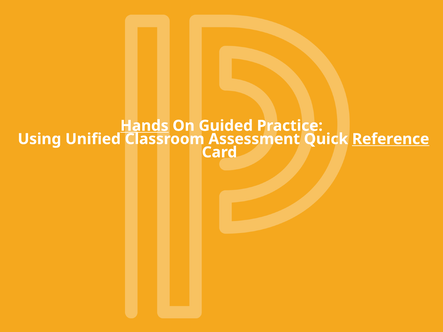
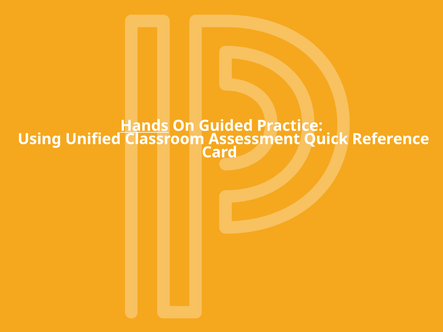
Reference underline: present -> none (391, 139)
